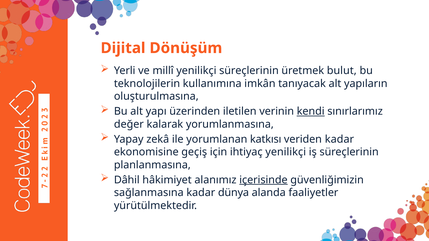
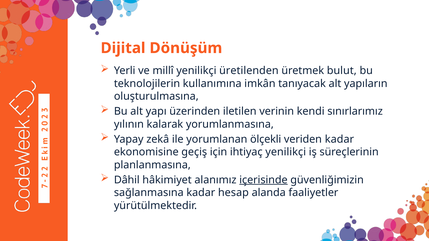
yenilikçi süreçlerinin: süreçlerinin -> üretilenden (249, 71)
kendi underline: present -> none (311, 111)
değer: değer -> yılının (129, 124)
katkısı: katkısı -> ölçekli (266, 139)
dünya: dünya -> hesap (233, 193)
